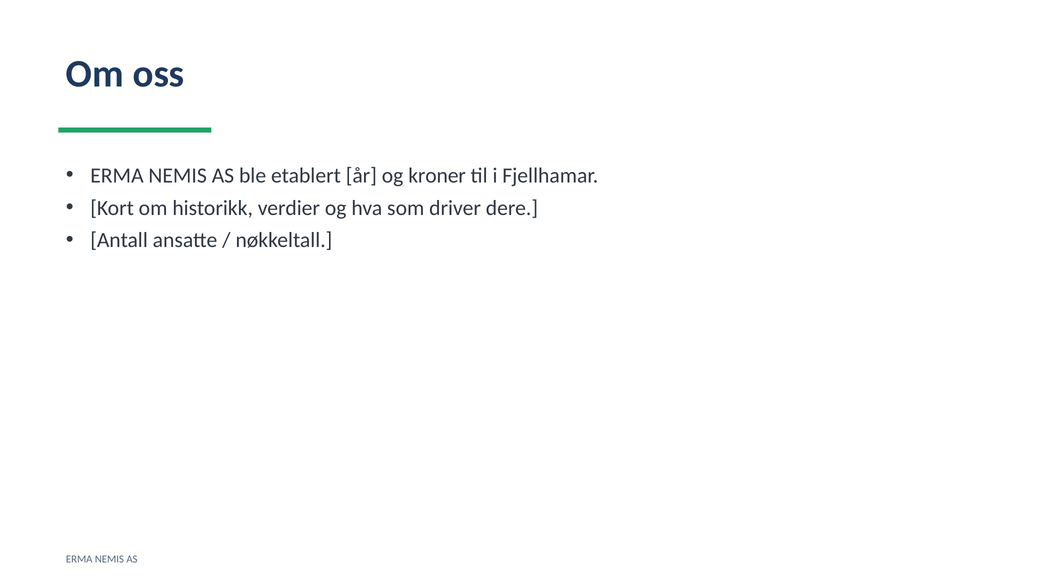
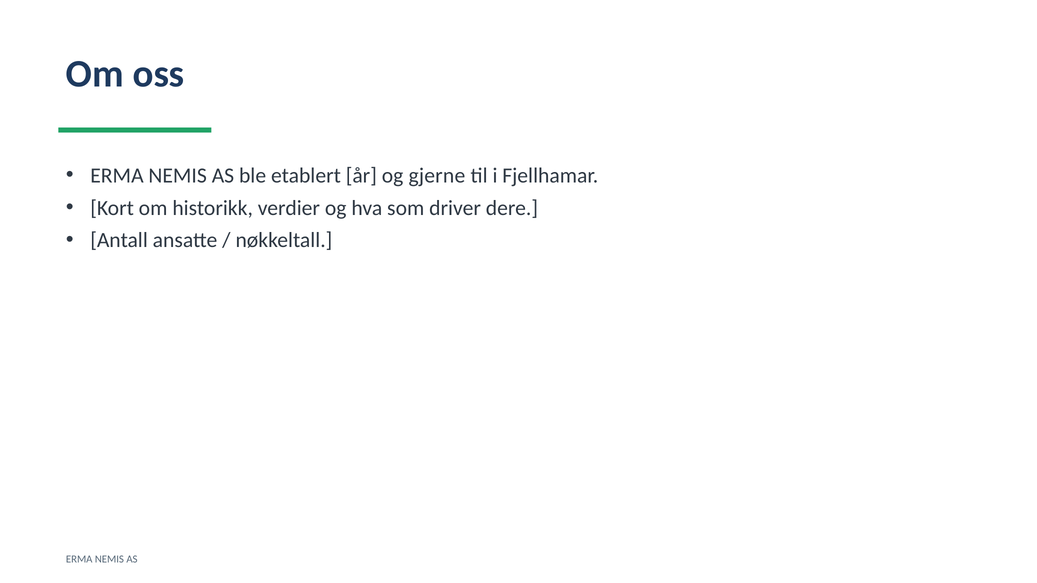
kroner: kroner -> gjerne (437, 176)
